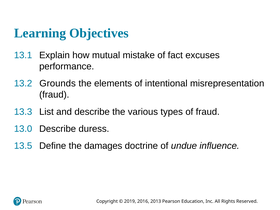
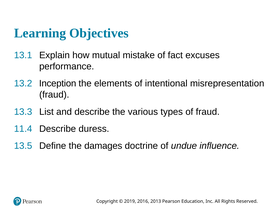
Grounds: Grounds -> Inception (58, 83)
13.0: 13.0 -> 11.4 (23, 129)
